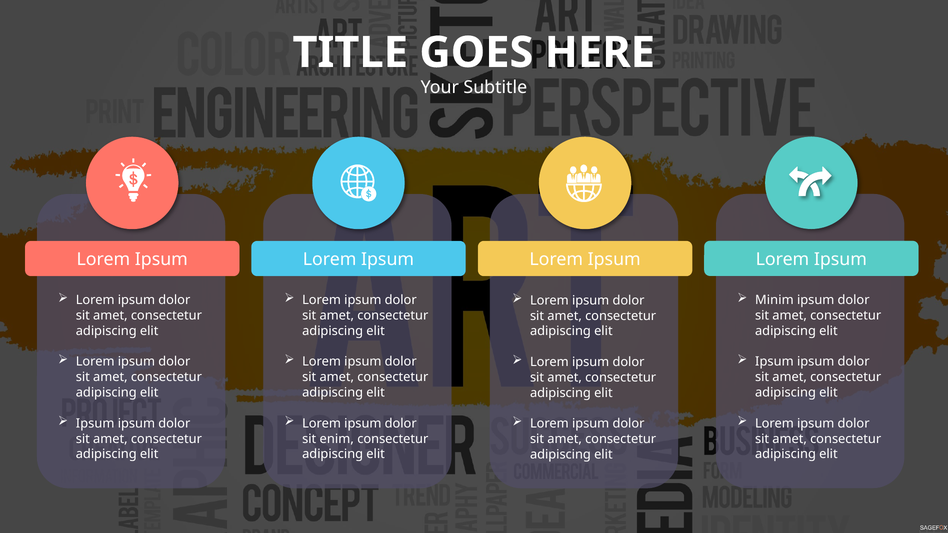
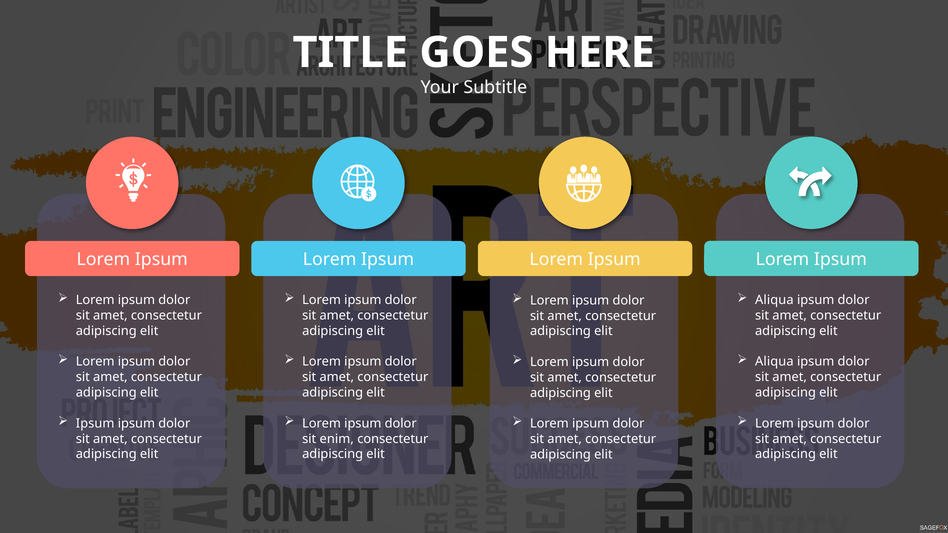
Minim: Minim -> Aliqua (774, 300)
Ipsum: Ipsum -> Aliqua (774, 362)
